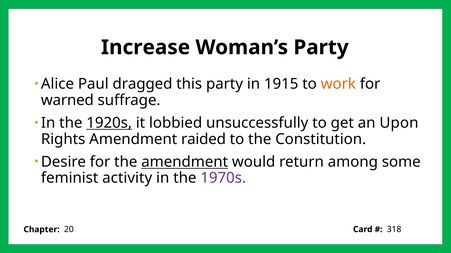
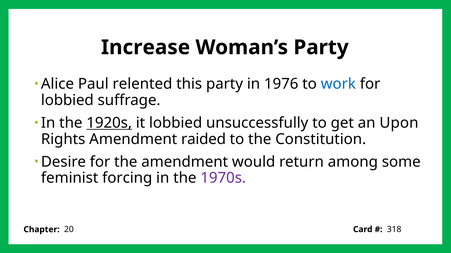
dragged: dragged -> relented (142, 84)
1915: 1915 -> 1976 (281, 84)
work colour: orange -> blue (338, 84)
warned: warned -> lobbied (67, 100)
amendment underline: present -> none (185, 162)
activity: activity -> forcing (127, 179)
